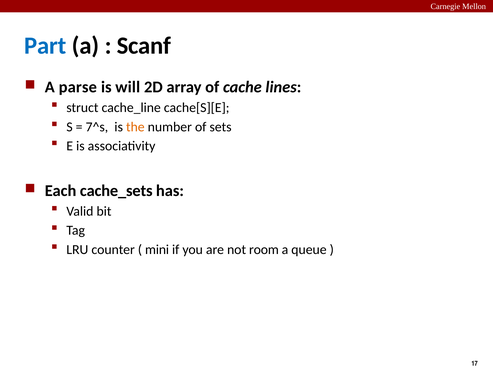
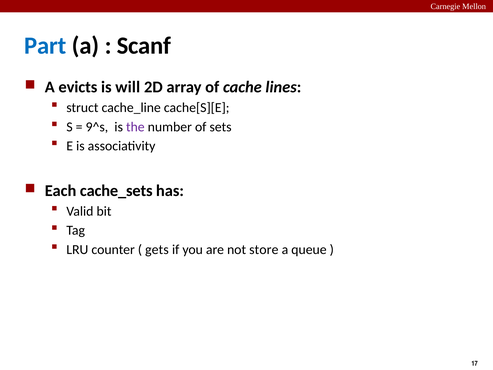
parse: parse -> evicts (78, 87)
7^s: 7^s -> 9^s (97, 127)
the colour: orange -> purple (135, 127)
mini: mini -> gets (157, 249)
room: room -> store (264, 249)
